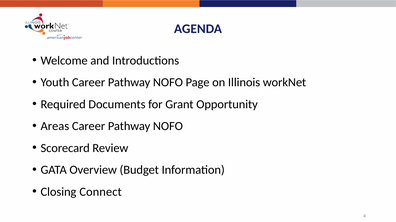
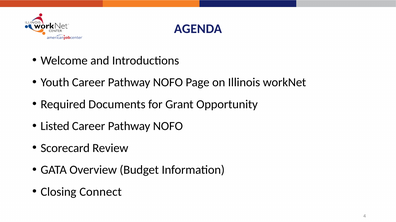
Areas: Areas -> Listed (55, 127)
